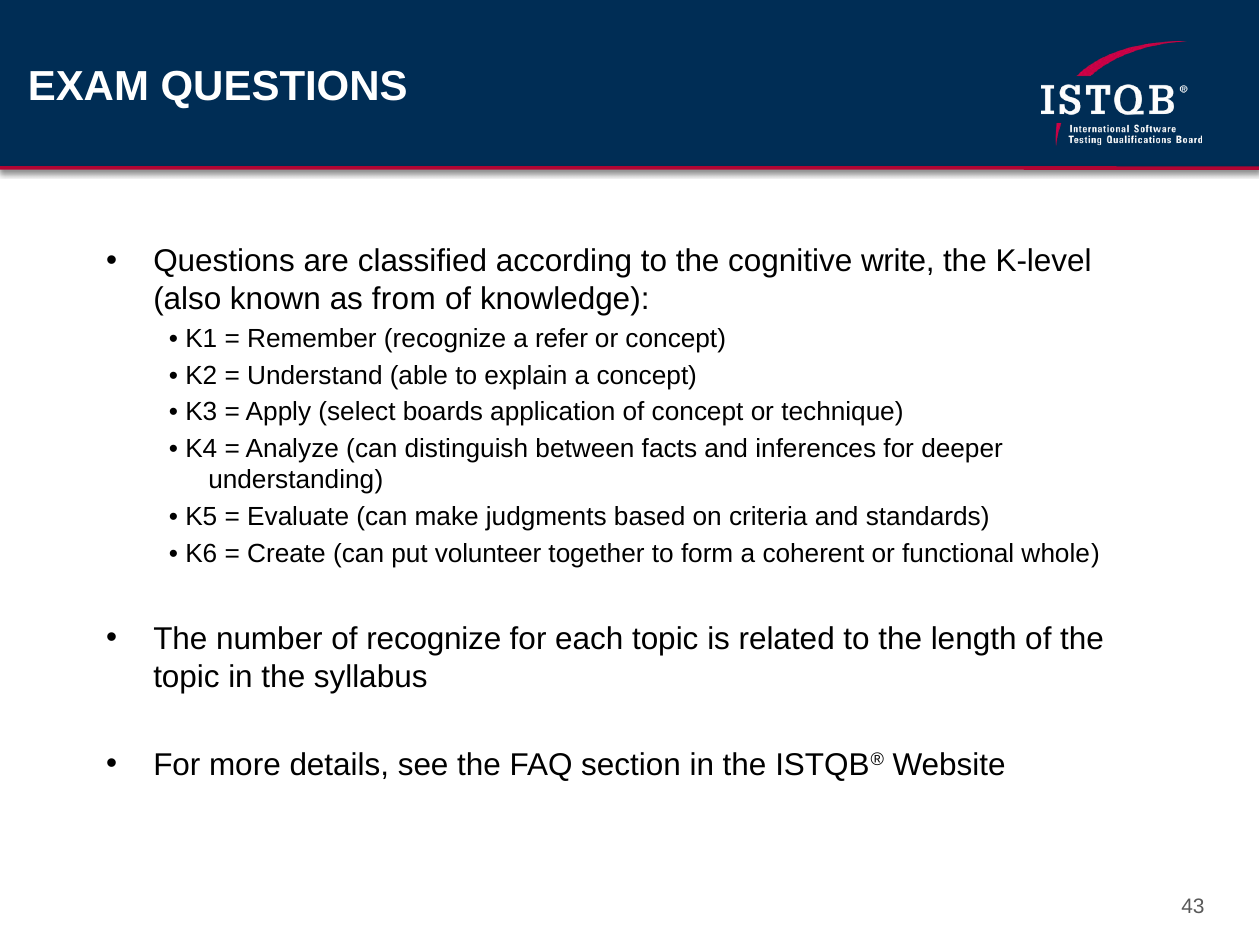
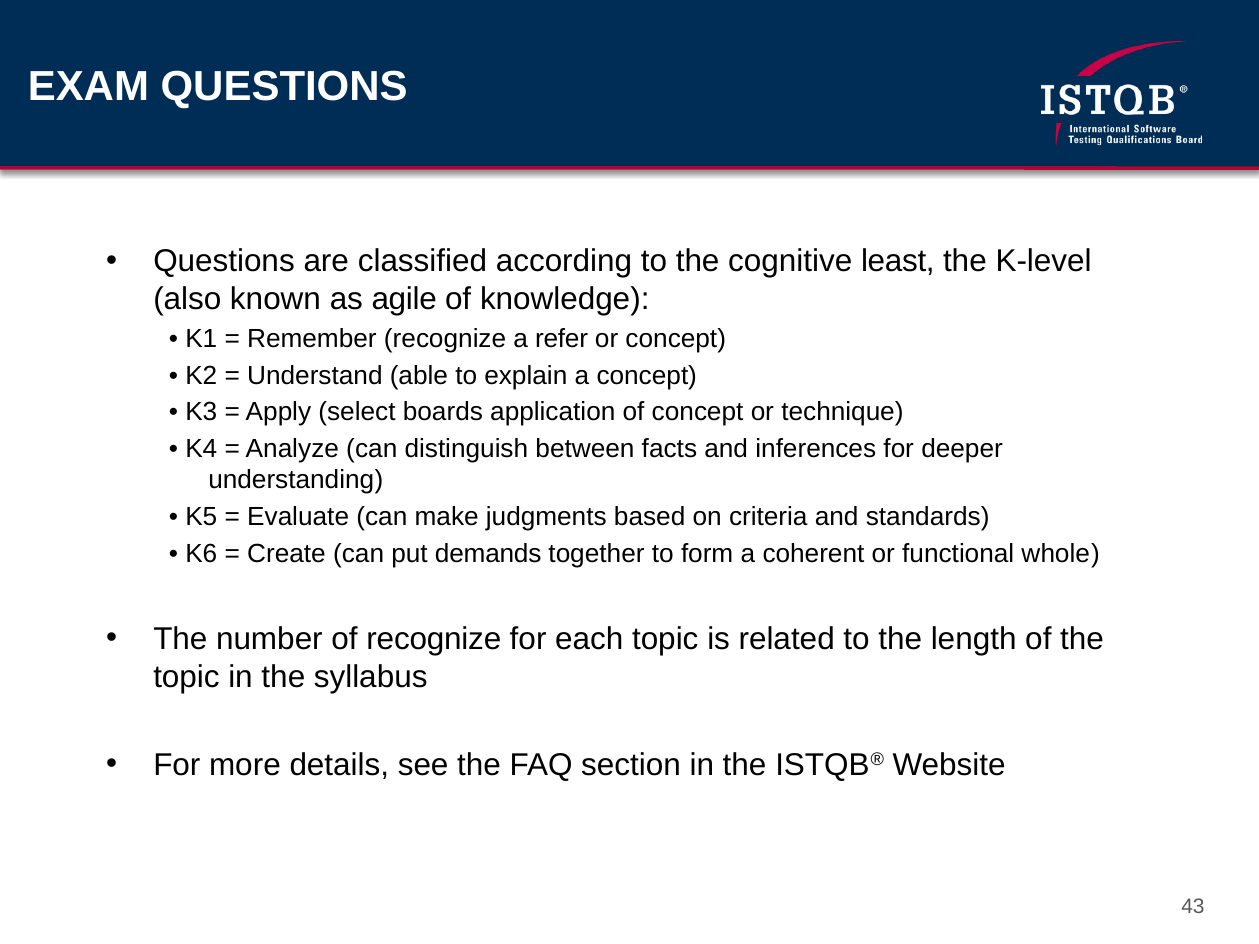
write: write -> least (898, 262)
from: from -> agile (404, 299)
volunteer: volunteer -> demands (488, 554)
